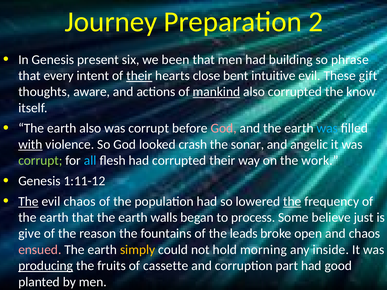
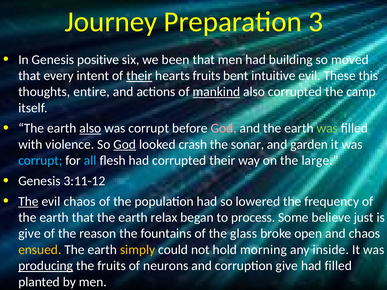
2: 2 -> 3 (316, 22)
present: present -> positive (98, 60)
phrase: phrase -> moved (350, 60)
hearts close: close -> fruits (207, 76)
gift: gift -> this (368, 76)
aware: aware -> entire (92, 92)
know: know -> camp (361, 92)
also underline: none -> present (90, 128)
was colour: light blue -> light green (327, 128)
with underline: present -> none (30, 145)
God underline: none -> present (125, 145)
angelic: angelic -> garden (309, 145)
corrupt colour: light green -> light blue (40, 161)
work: work -> large (320, 161)
1:11-12: 1:11-12 -> 3:11-12 (85, 181)
the underline: present -> none (292, 201)
walls: walls -> relax (164, 218)
leads: leads -> glass (244, 234)
ensued colour: pink -> yellow (40, 250)
cassette: cassette -> neurons (166, 266)
corruption part: part -> give (287, 266)
had good: good -> filled (338, 266)
